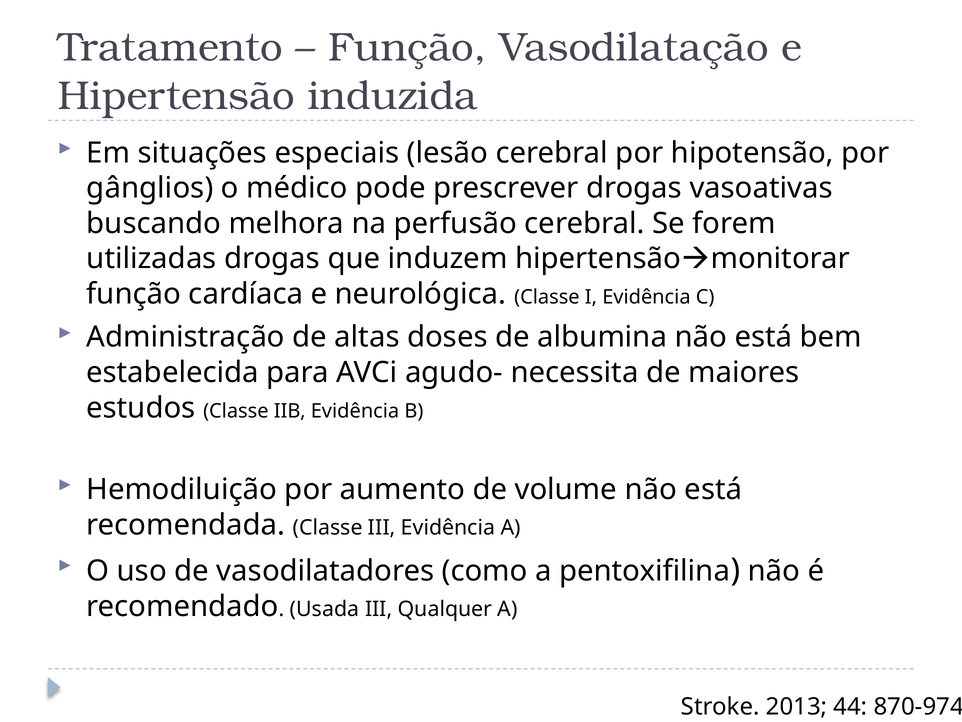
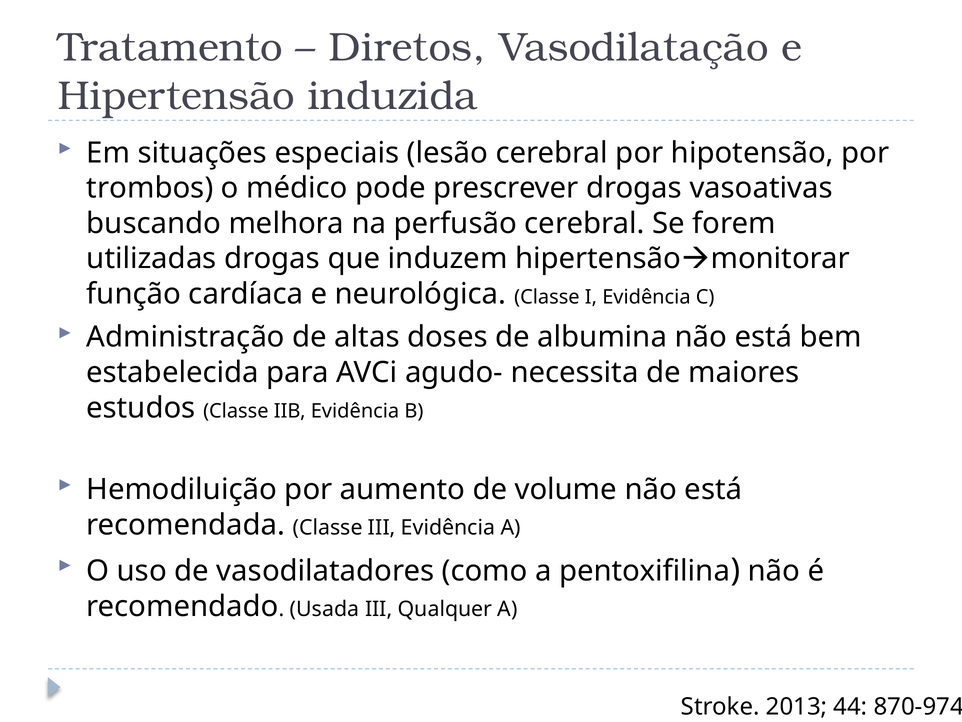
Função: Função -> Diretos (407, 48)
gânglios: gânglios -> trombos (150, 188)
